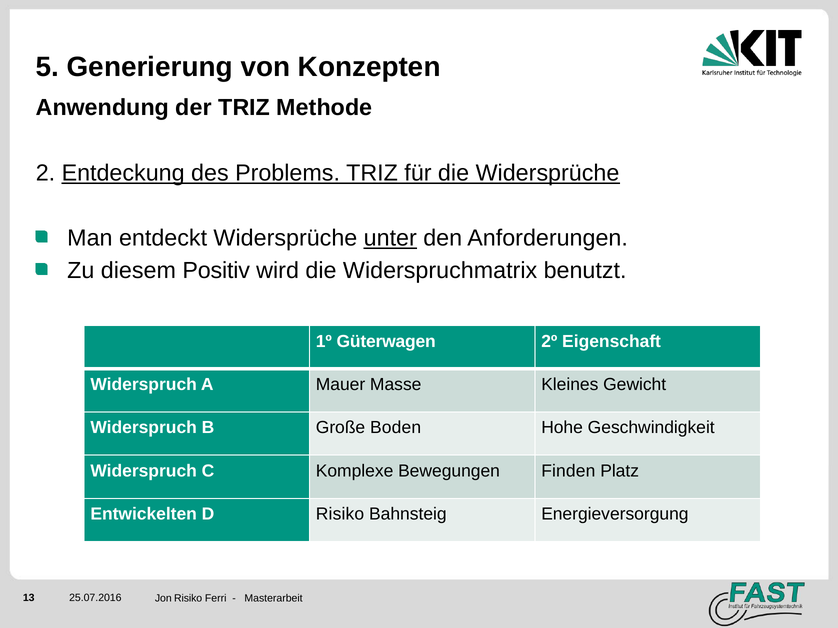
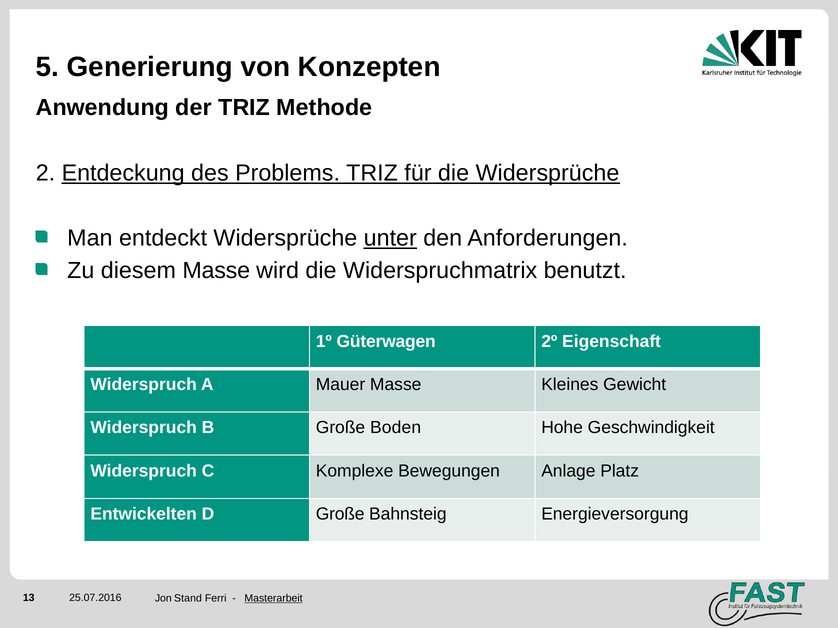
diesem Positiv: Positiv -> Masse (216, 271)
Finden: Finden -> Anlage (568, 471)
D Risiko: Risiko -> Große (340, 514)
Jon Risiko: Risiko -> Stand (188, 599)
Masterarbeit underline: none -> present (274, 599)
